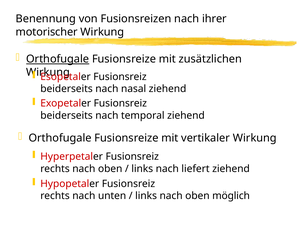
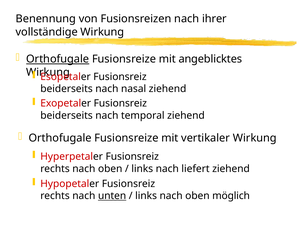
motorischer: motorischer -> vollständige (47, 32)
zusätzlichen: zusätzlichen -> angeblicktes (210, 59)
unten underline: none -> present (112, 196)
